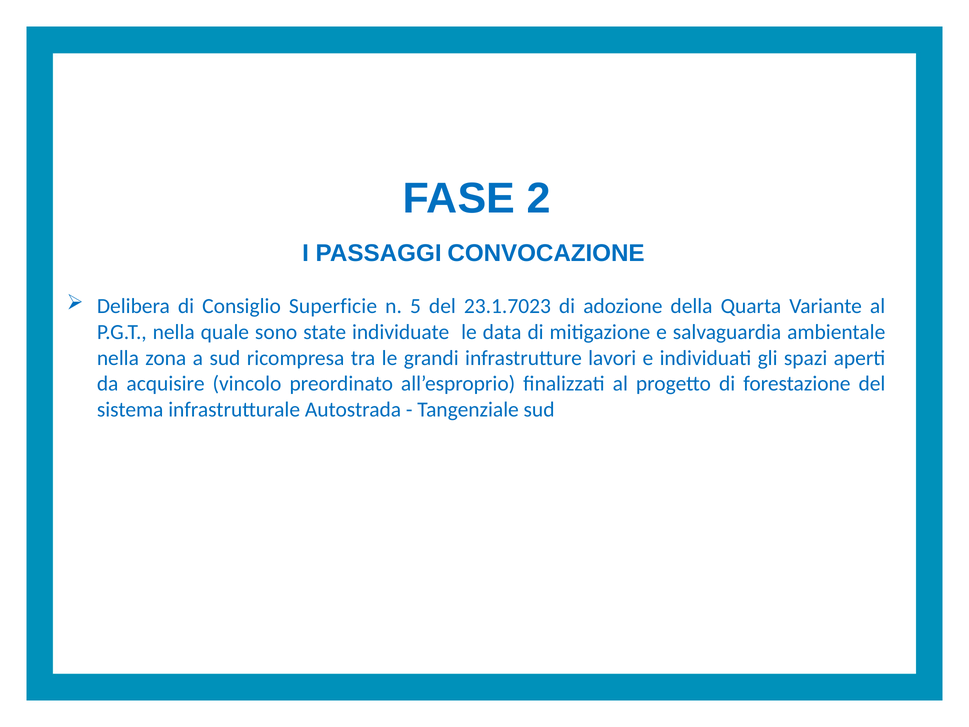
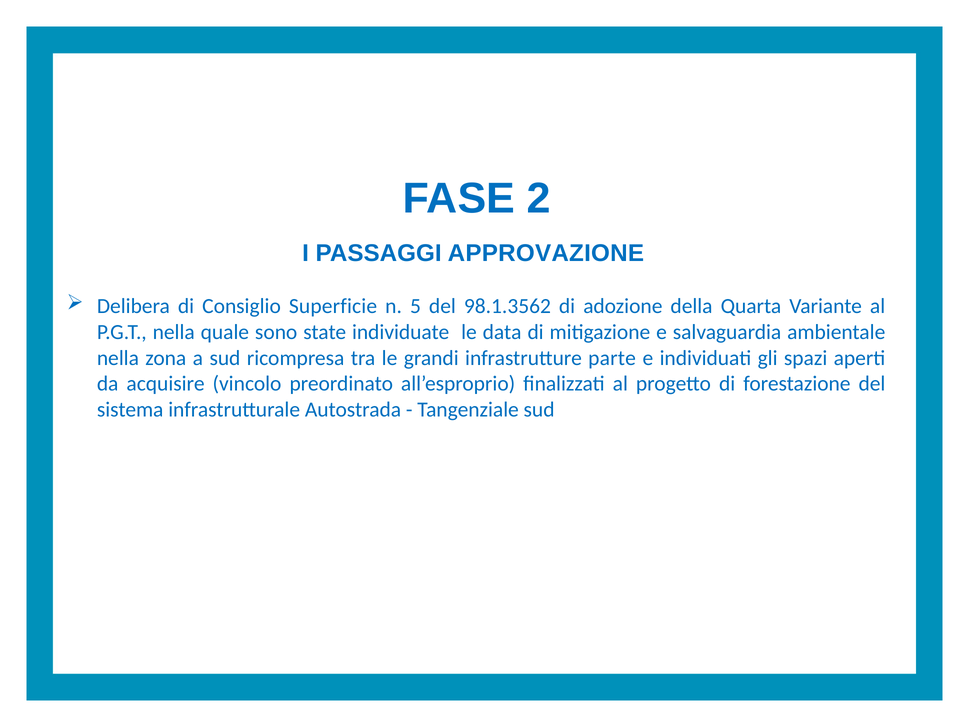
CONVOCAZIONE: CONVOCAZIONE -> APPROVAZIONE (546, 253)
23.1.7023: 23.1.7023 -> 98.1.3562 (507, 306)
lavori: lavori -> parte (612, 358)
